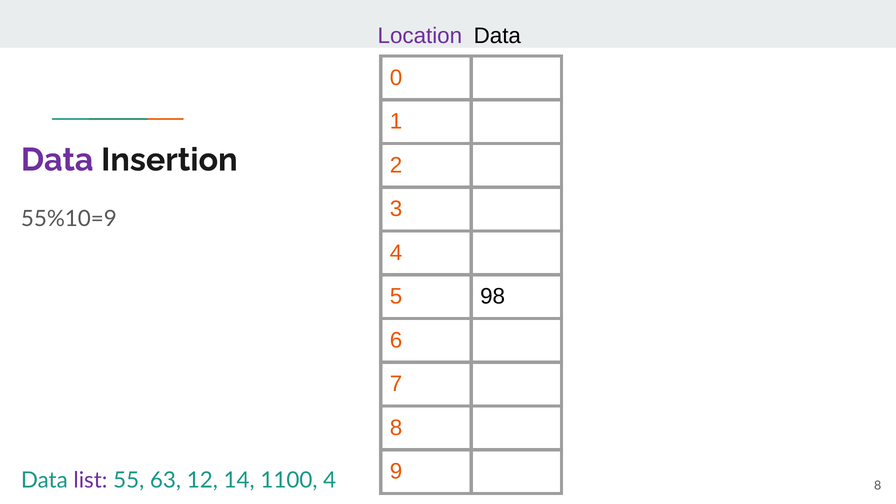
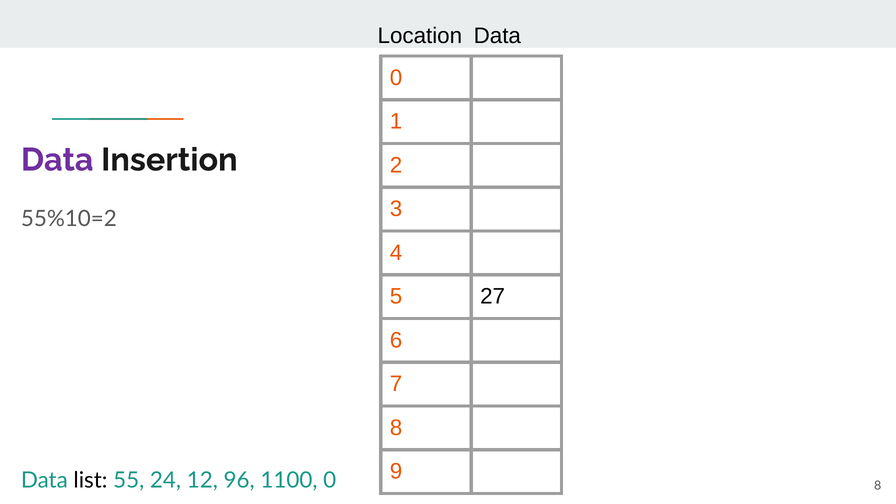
Location colour: purple -> black (420, 36)
55%10=9: 55%10=9 -> 55%10=2 (69, 219)
98: 98 -> 27 (493, 297)
list colour: purple -> black (90, 481)
63: 63 -> 24 (165, 481)
14: 14 -> 96 (239, 481)
1100 4: 4 -> 0 (330, 481)
